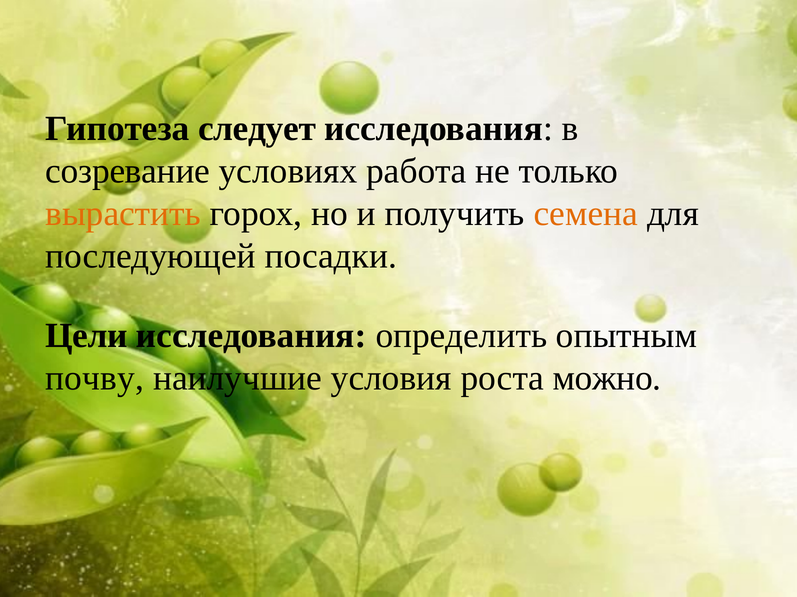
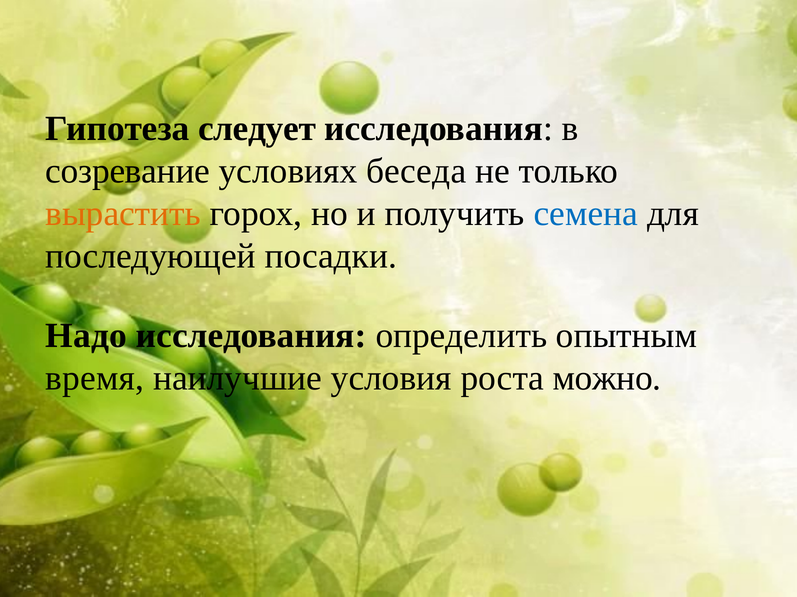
работа: работа -> беседа (416, 171)
семена colour: orange -> blue (586, 214)
Цели: Цели -> Надо (86, 336)
почву: почву -> время (95, 379)
